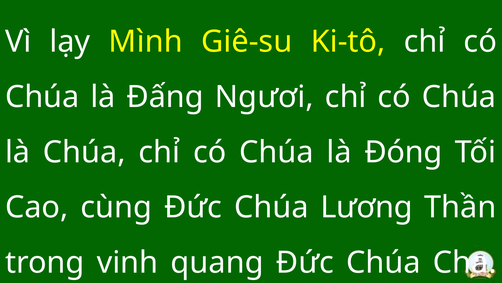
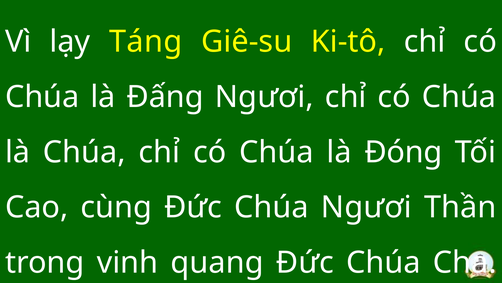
Mình: Mình -> Táng (146, 41)
Chúa Lương: Lương -> Ngươi (366, 207)
